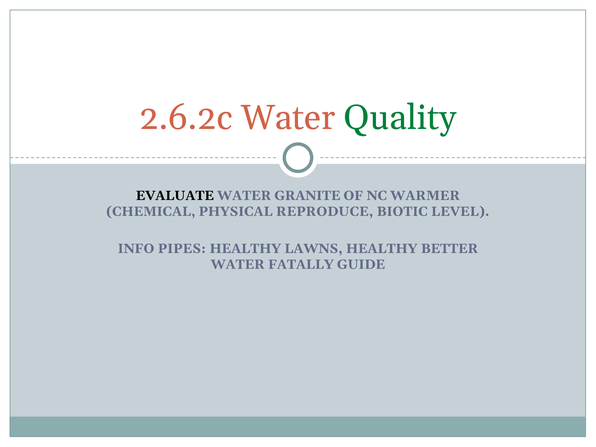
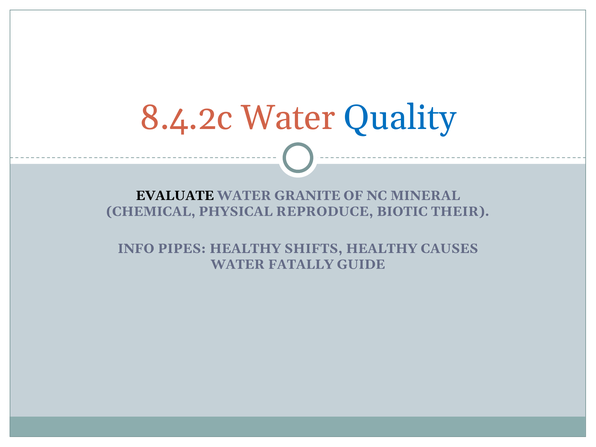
2.6.2c: 2.6.2c -> 8.4.2c (186, 118)
Quality colour: green -> blue (400, 118)
WARMER: WARMER -> MINERAL (425, 196)
LEVEL: LEVEL -> THEIR (460, 212)
LAWNS: LAWNS -> SHIFTS (313, 249)
BETTER: BETTER -> CAUSES (449, 249)
